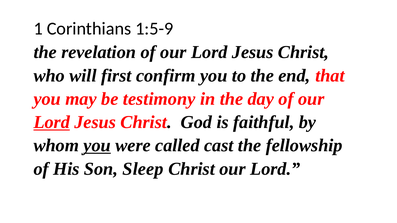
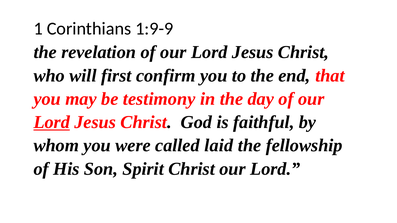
1:5-9: 1:5-9 -> 1:9-9 (154, 29)
you underline: present -> none (97, 146)
cast: cast -> laid (219, 146)
Sleep: Sleep -> Spirit (143, 169)
